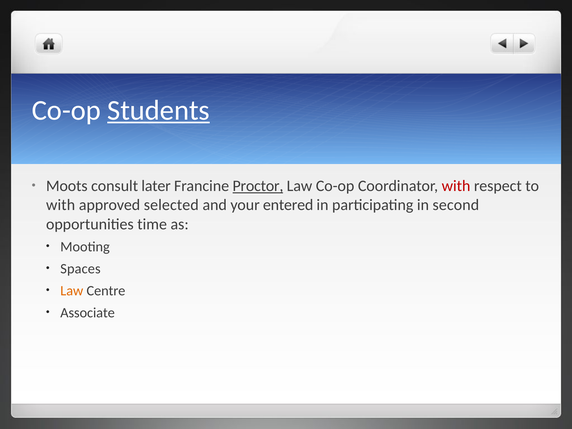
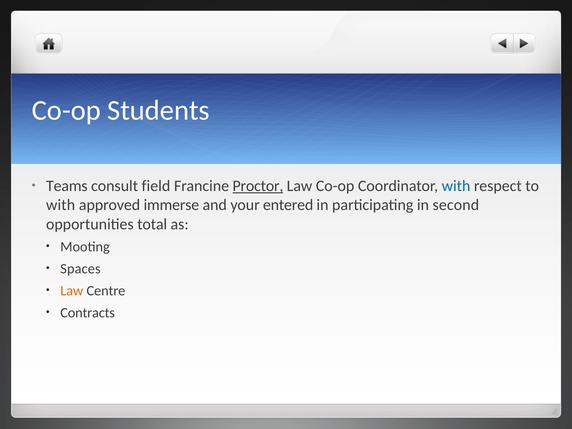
Students underline: present -> none (159, 110)
Moots: Moots -> Teams (67, 186)
later: later -> field (156, 186)
with colour: red -> blue (456, 186)
selected: selected -> immerse (171, 205)
time: time -> total (152, 224)
Associate: Associate -> Contracts (88, 313)
